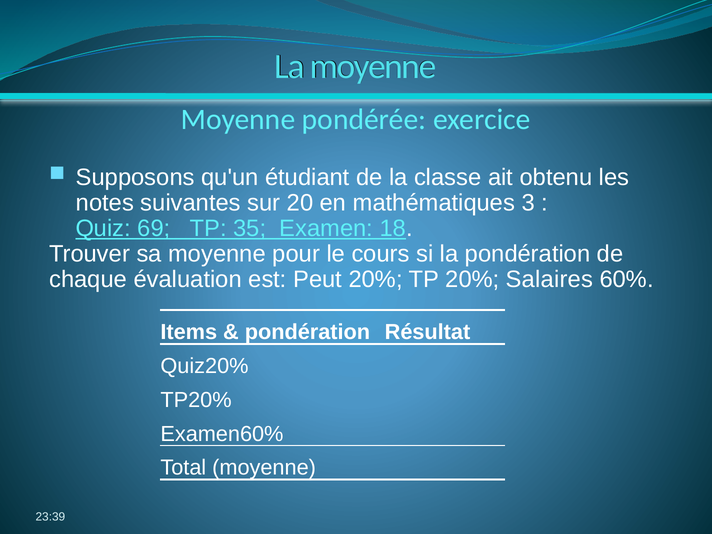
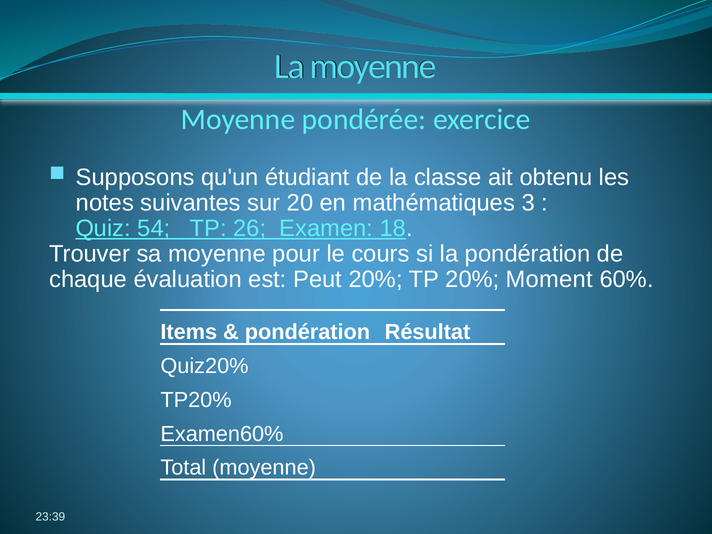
69: 69 -> 54 (154, 228)
35: 35 -> 26 (250, 228)
Salaires: Salaires -> Moment (549, 280)
